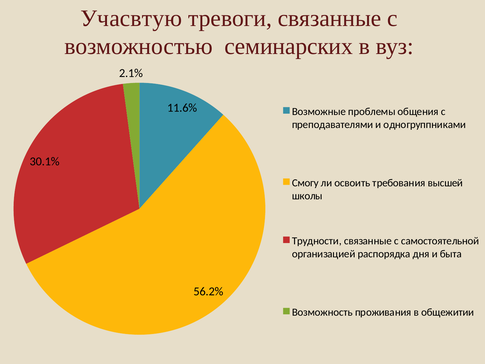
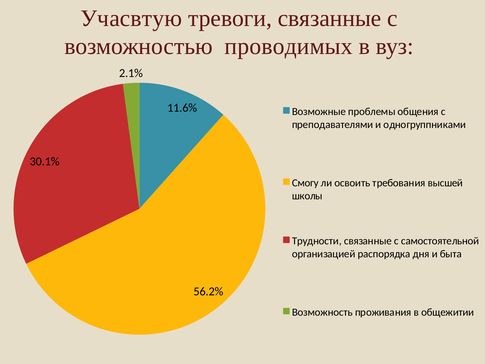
семинарских: семинарских -> проводимых (289, 47)
